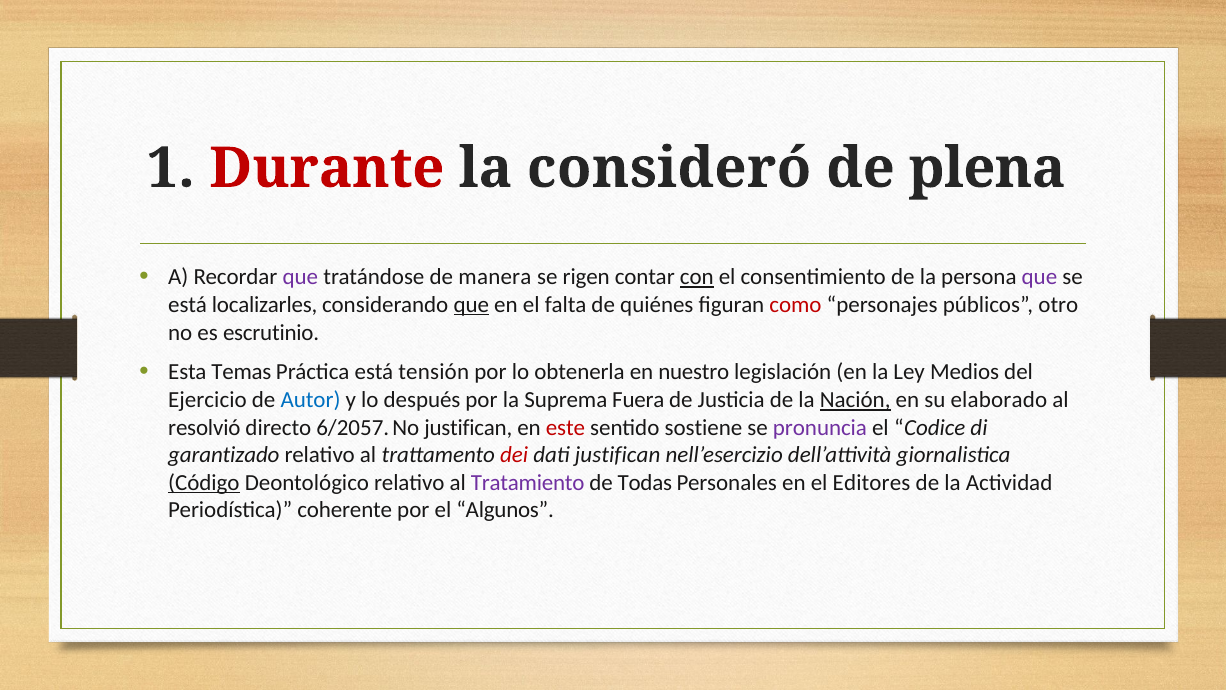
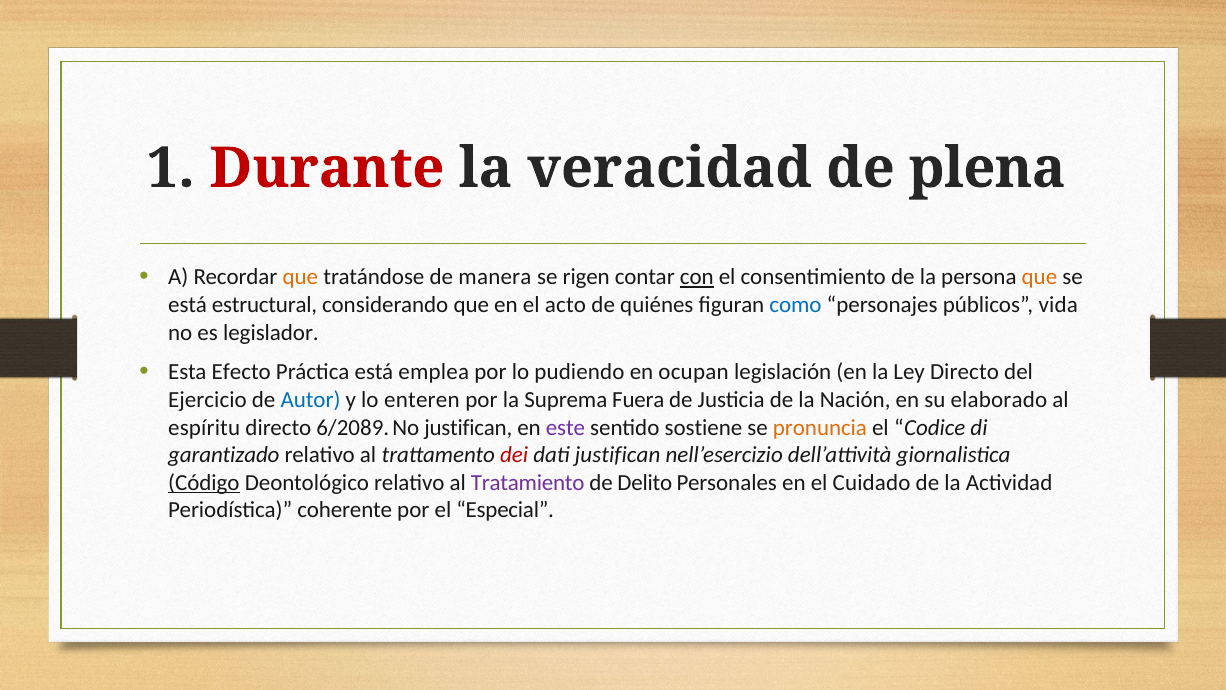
consideró: consideró -> veracidad (669, 168)
que colour: purple -> orange (300, 277)
que colour: purple -> orange (1039, 277)
localizarles: localizarles -> estructural (265, 305)
que underline: present -> none (471, 305)
falta: falta -> acto (565, 305)
como colour: red -> blue (796, 305)
otro: otro -> vida (1058, 305)
escrutinio: escrutinio -> legislador (271, 332)
Temas: Temas -> Efecto (241, 372)
tensión: tensión -> emplea (434, 372)
obtenerla: obtenerla -> pudiendo (579, 372)
nuestro: nuestro -> ocupan (694, 372)
Ley Medios: Medios -> Directo (964, 372)
después: después -> enteren (422, 400)
Nación underline: present -> none (855, 400)
resolvió: resolvió -> espíritu (204, 427)
6/2057: 6/2057 -> 6/2089 (353, 427)
este colour: red -> purple (565, 427)
pronuncia colour: purple -> orange (820, 427)
Todas: Todas -> Delito (645, 482)
Editores: Editores -> Cuidado (872, 482)
Algunos: Algunos -> Especial (505, 510)
